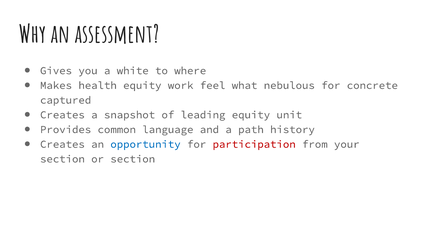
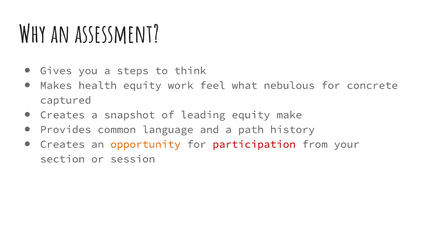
white: white -> steps (133, 71)
where: where -> think (190, 71)
unit: unit -> make (289, 115)
opportunity colour: blue -> orange (146, 144)
or section: section -> session (133, 159)
